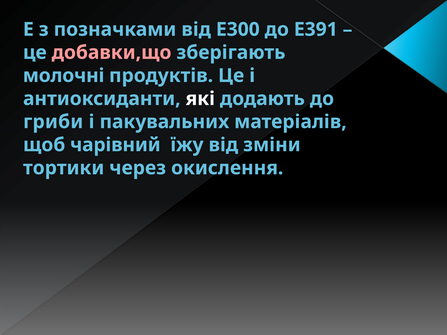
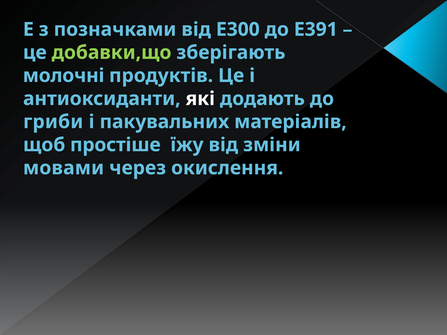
добавки,що colour: pink -> light green (112, 53)
чарівний: чарівний -> простіше (115, 145)
тортики: тортики -> мовами (64, 168)
